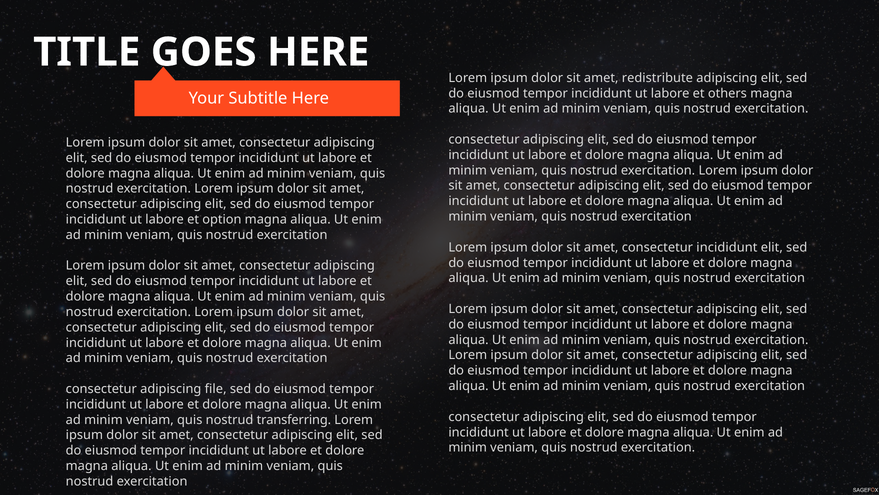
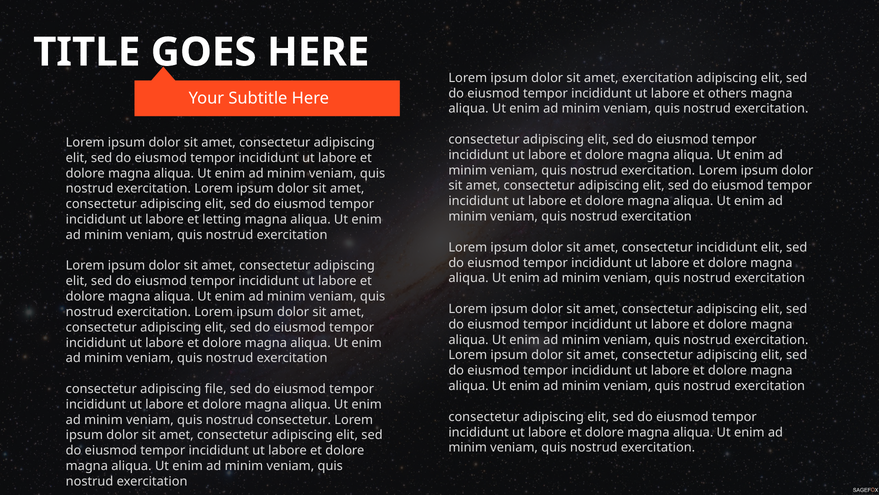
amet redistribute: redistribute -> exercitation (657, 78)
option: option -> letting (222, 219)
nostrud transferring: transferring -> consectetur (294, 419)
